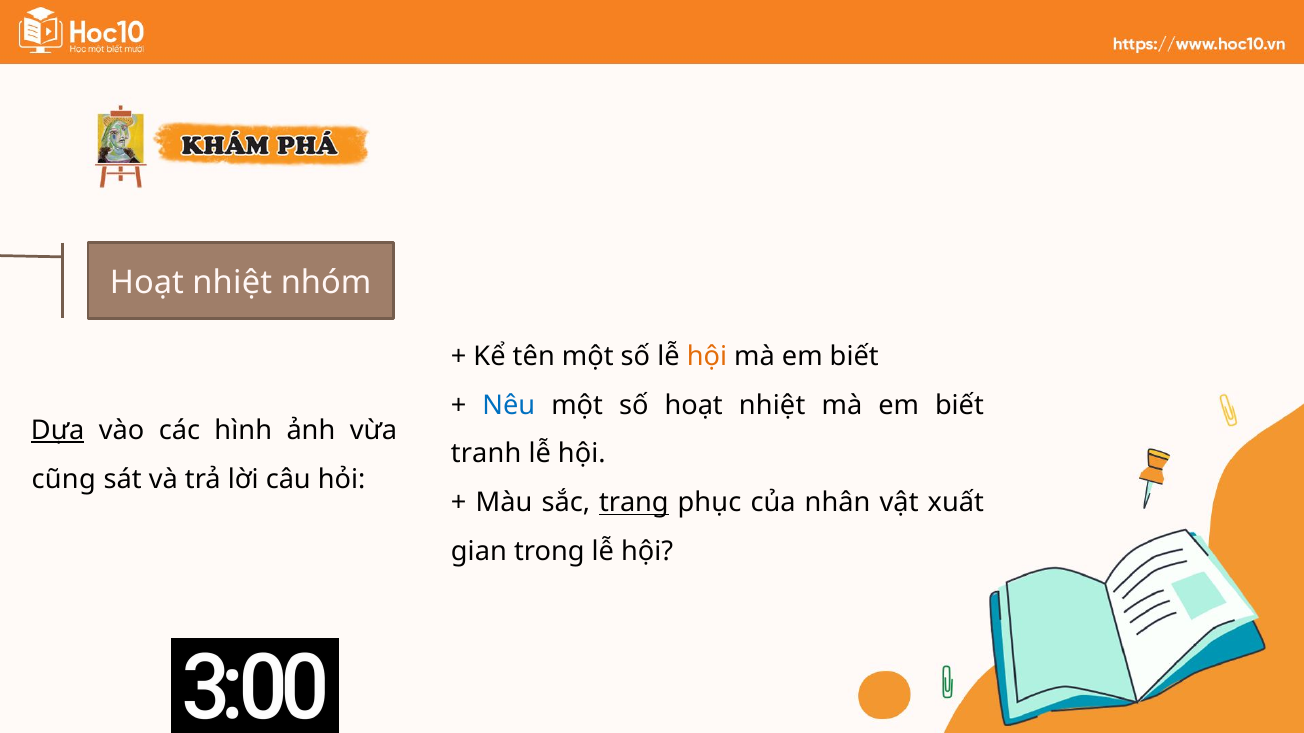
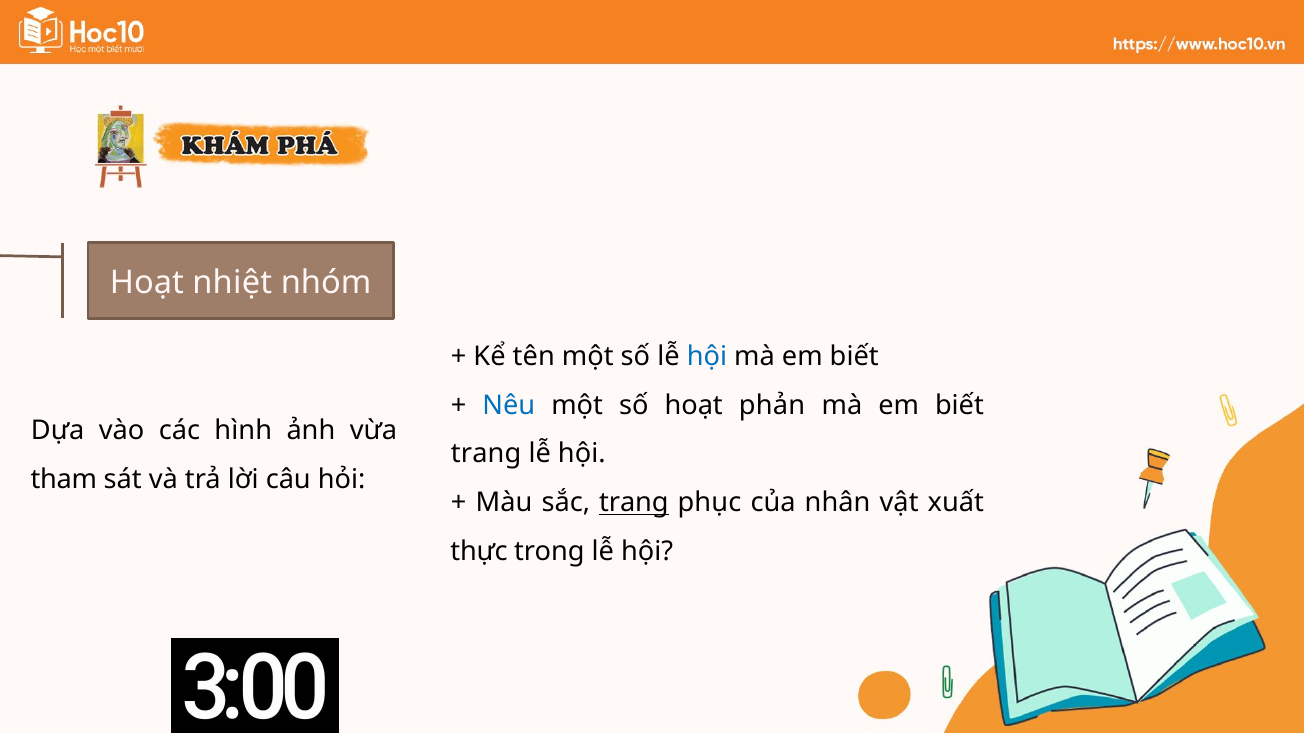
hội colour: orange -> blue (707, 356)
số hoạt nhiệt: nhiệt -> phản (772, 405)
Dựa underline: present -> none (58, 431)
tranh: tranh -> trang (486, 454)
cũng: cũng -> tham (64, 479)
gian: gian -> thực (479, 552)
